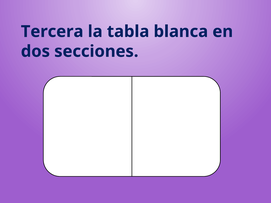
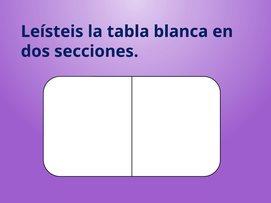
Tercera: Tercera -> Leísteis (52, 32)
